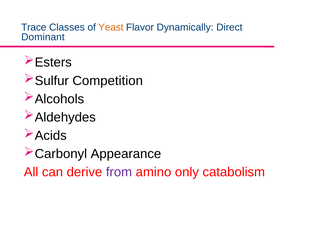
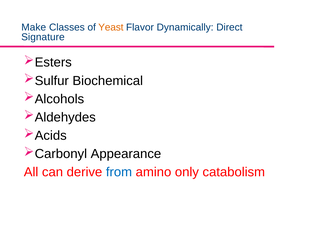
Trace: Trace -> Make (34, 27)
Dominant: Dominant -> Signature (43, 37)
Competition: Competition -> Biochemical (108, 81)
from colour: purple -> blue (119, 172)
